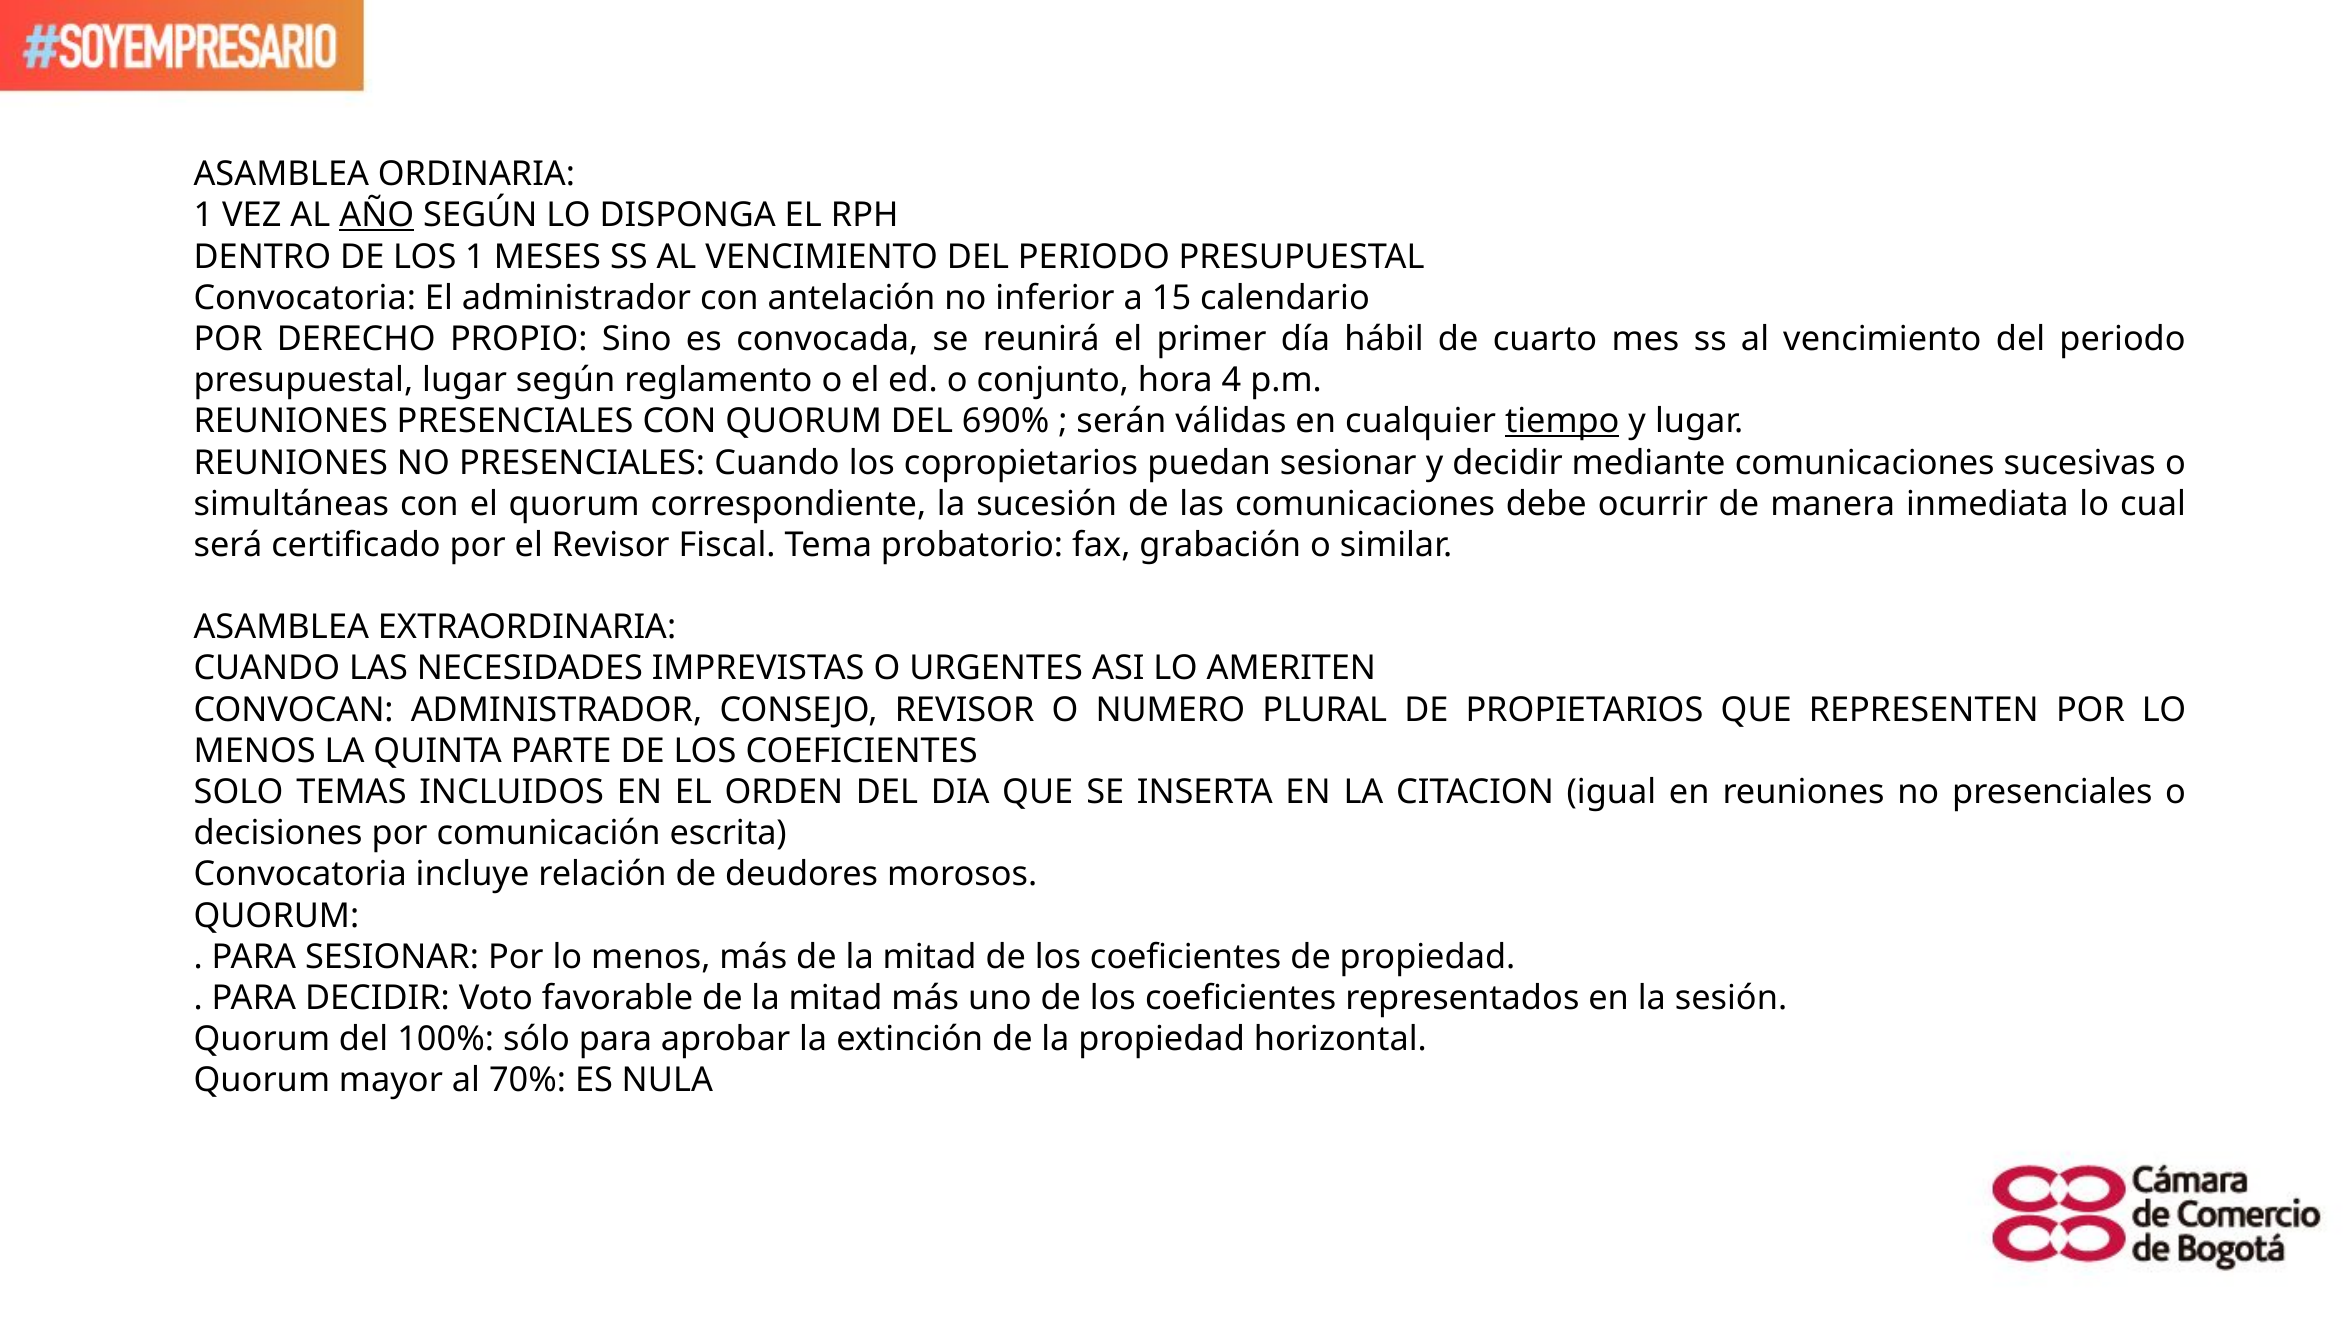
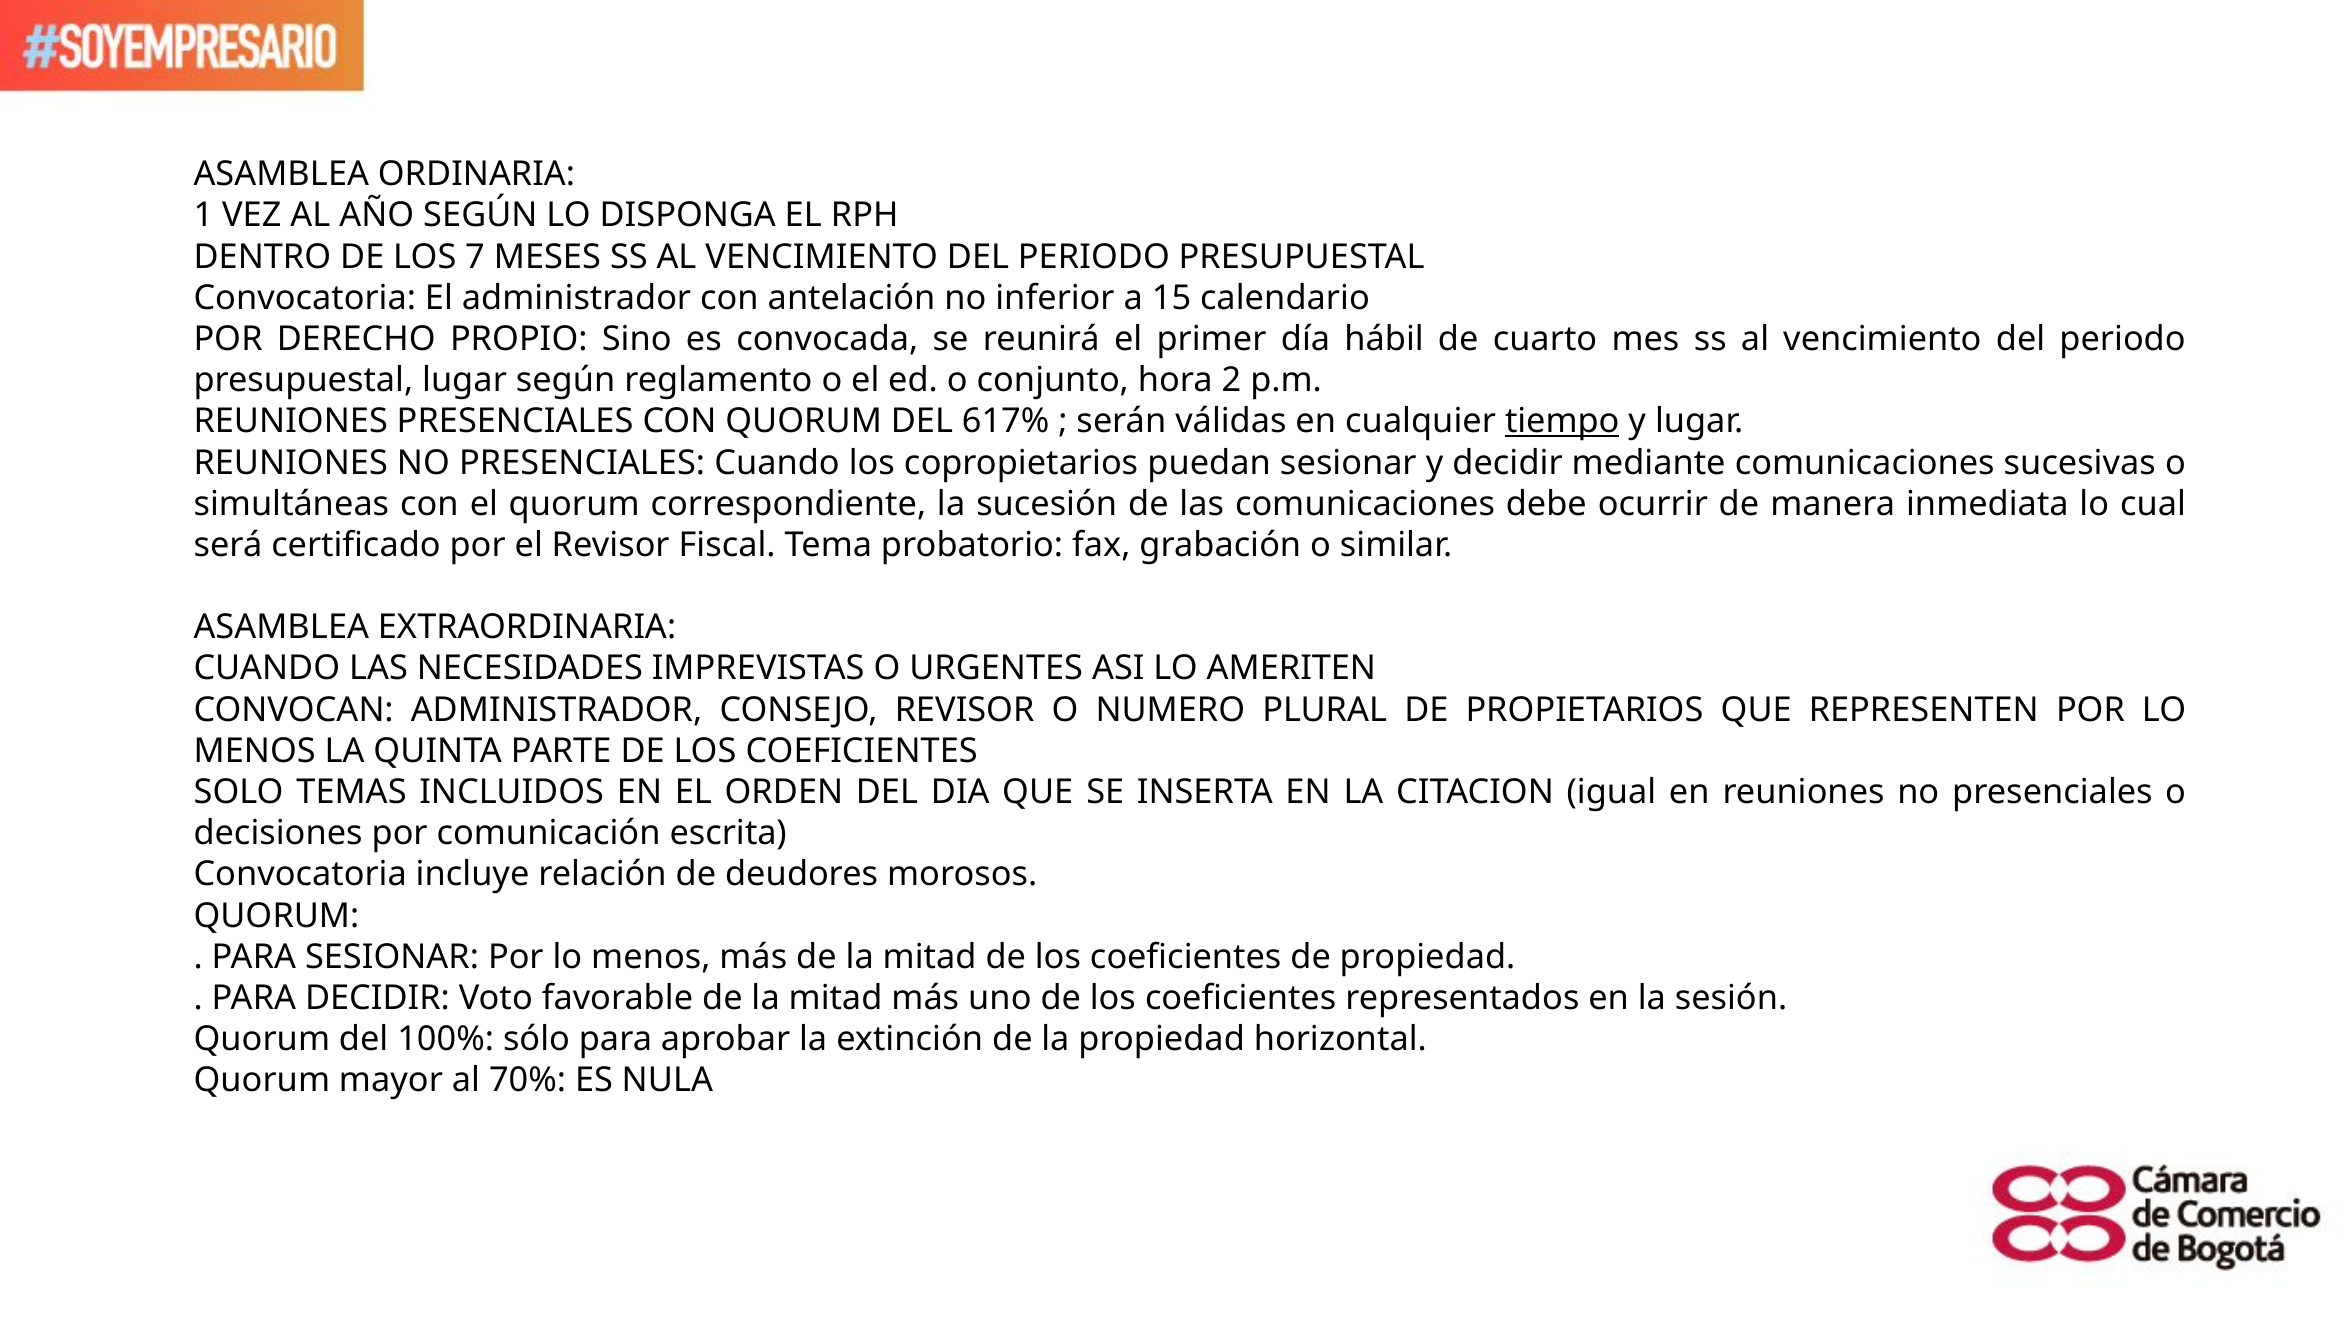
AÑO underline: present -> none (377, 216)
LOS 1: 1 -> 7 (475, 257)
4: 4 -> 2 (1231, 380)
690%: 690% -> 617% (1006, 422)
